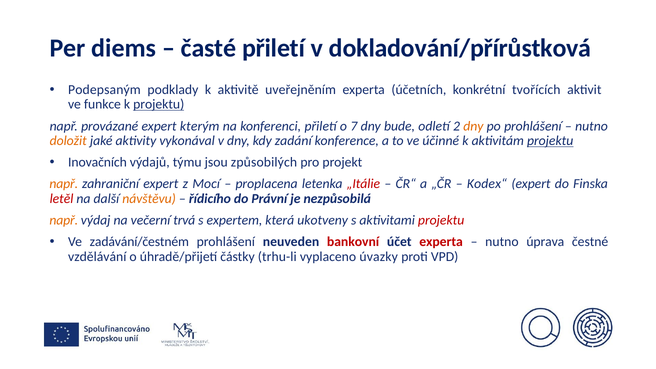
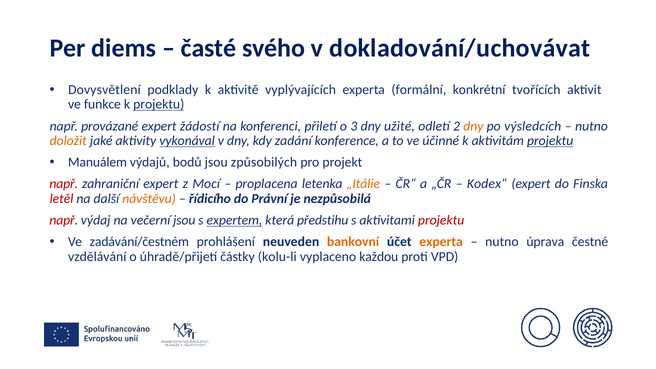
přiletí: přiletí -> svého (274, 48)
dokladování/přírůstková: dokladování/přírůstková -> dokladování/uchovávat (460, 48)
Podepsaným: Podepsaným -> Dovysvětlení (104, 90)
uveřejněním: uveřejněním -> vyplývajících (301, 90)
účetních: účetních -> formální (419, 90)
kterým: kterým -> žádostí (200, 126)
7: 7 -> 3 (354, 126)
bude: bude -> užité (399, 126)
po prohlášení: prohlášení -> výsledcích (533, 126)
vykonával underline: none -> present (187, 141)
Inovačních: Inovačních -> Manuálem (97, 162)
týmu: týmu -> bodů (187, 162)
např colour: orange -> red (64, 184)
„Itálie colour: red -> orange (363, 184)
např colour: orange -> red (64, 220)
večerní trvá: trvá -> jsou (184, 220)
expertem underline: none -> present (234, 220)
ukotveny: ukotveny -> předstihu (323, 220)
bankovní colour: red -> orange (353, 242)
experta colour: red -> orange (441, 242)
trhu-li: trhu-li -> kolu-li (277, 257)
úvazky: úvazky -> každou (379, 257)
